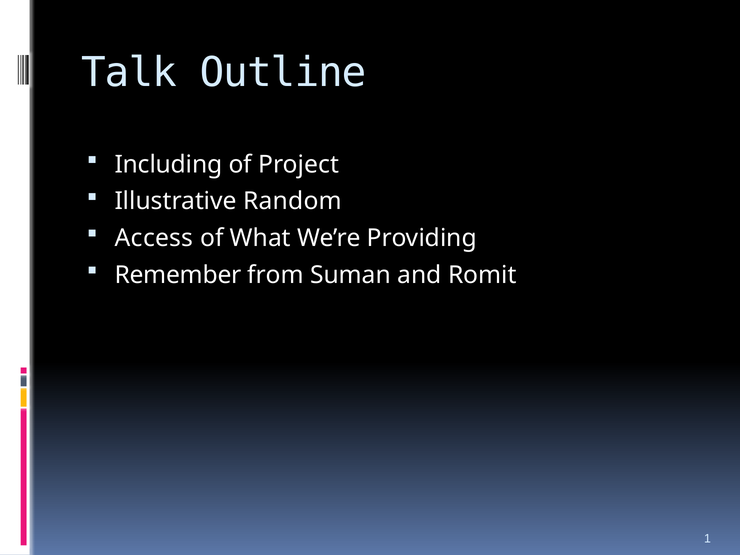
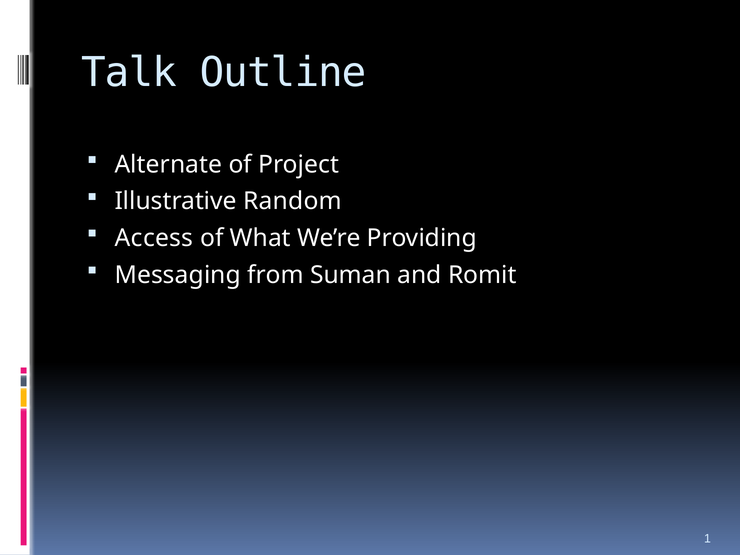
Including: Including -> Alternate (168, 165)
Remember: Remember -> Messaging (178, 275)
